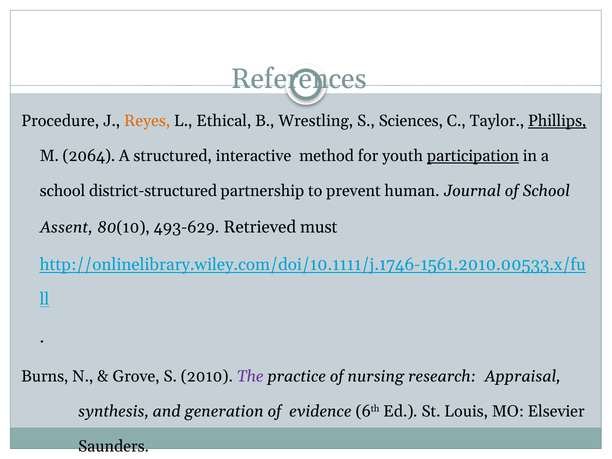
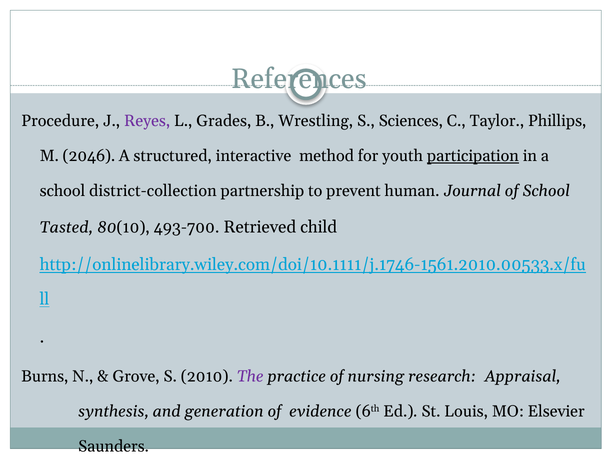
Reyes colour: orange -> purple (147, 121)
Ethical: Ethical -> Grades (224, 121)
Phillips underline: present -> none (557, 121)
2064: 2064 -> 2046 (89, 156)
district-structured: district-structured -> district-collection (153, 191)
Assent: Assent -> Tasted (66, 227)
493-629: 493-629 -> 493-700 (187, 227)
must: must -> child (319, 227)
